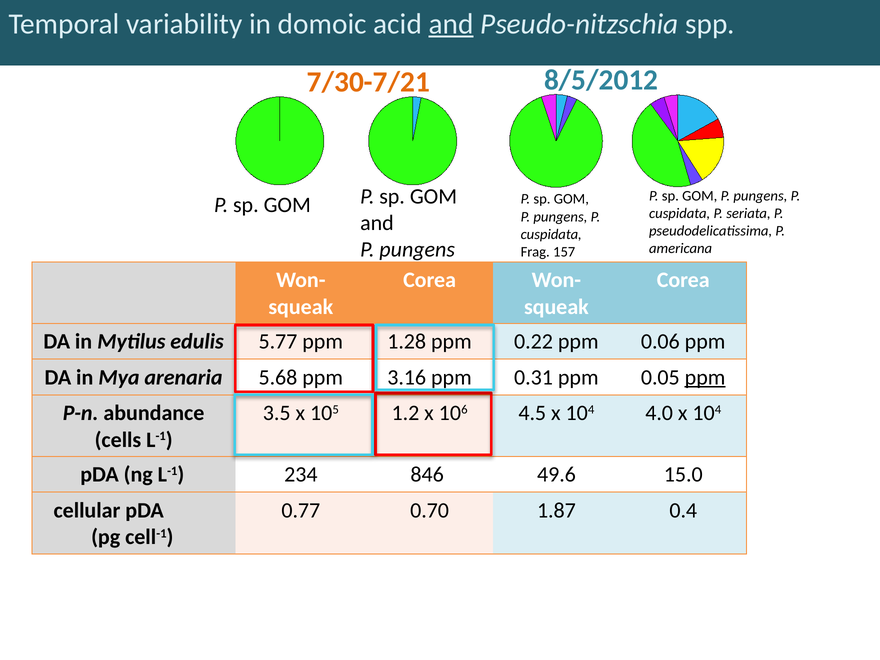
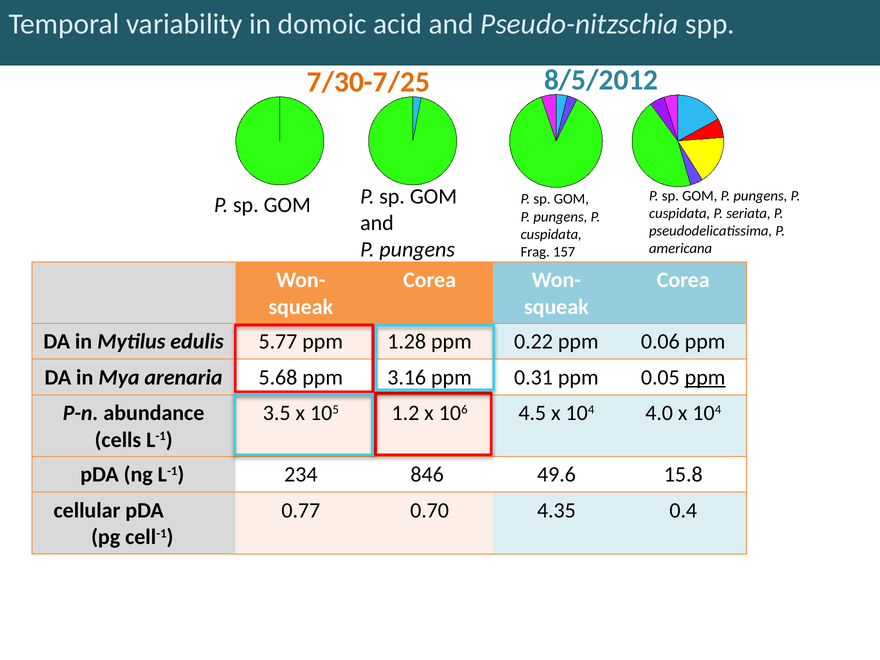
and underline: present -> none (451, 24)
7/30-7/21: 7/30-7/21 -> 7/30-7/25 (368, 82)
15.0: 15.0 -> 15.8 (683, 475)
1.87: 1.87 -> 4.35 (556, 510)
